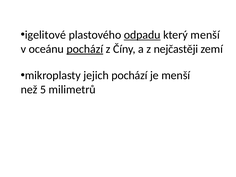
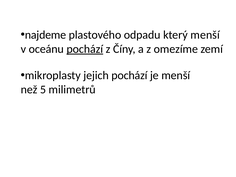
igelitové: igelitové -> najdeme (46, 35)
odpadu underline: present -> none (142, 35)
nejčastěji: nejčastěji -> omezíme (176, 49)
